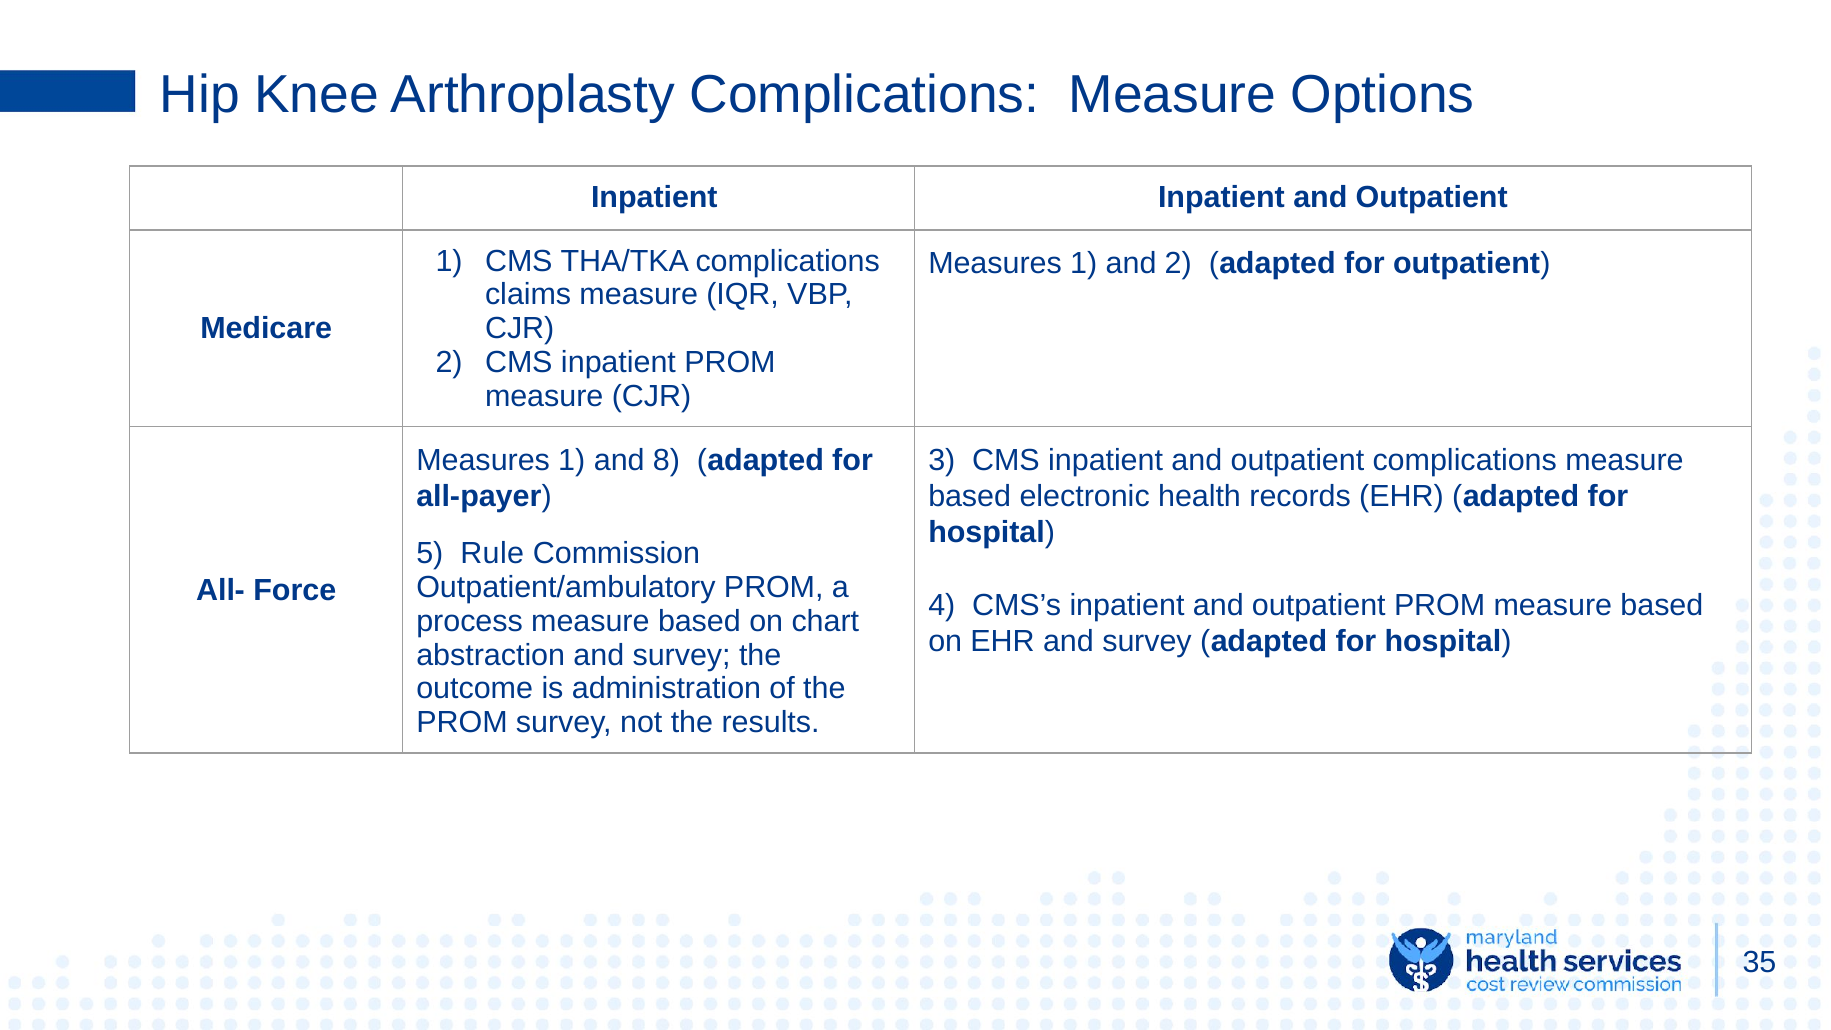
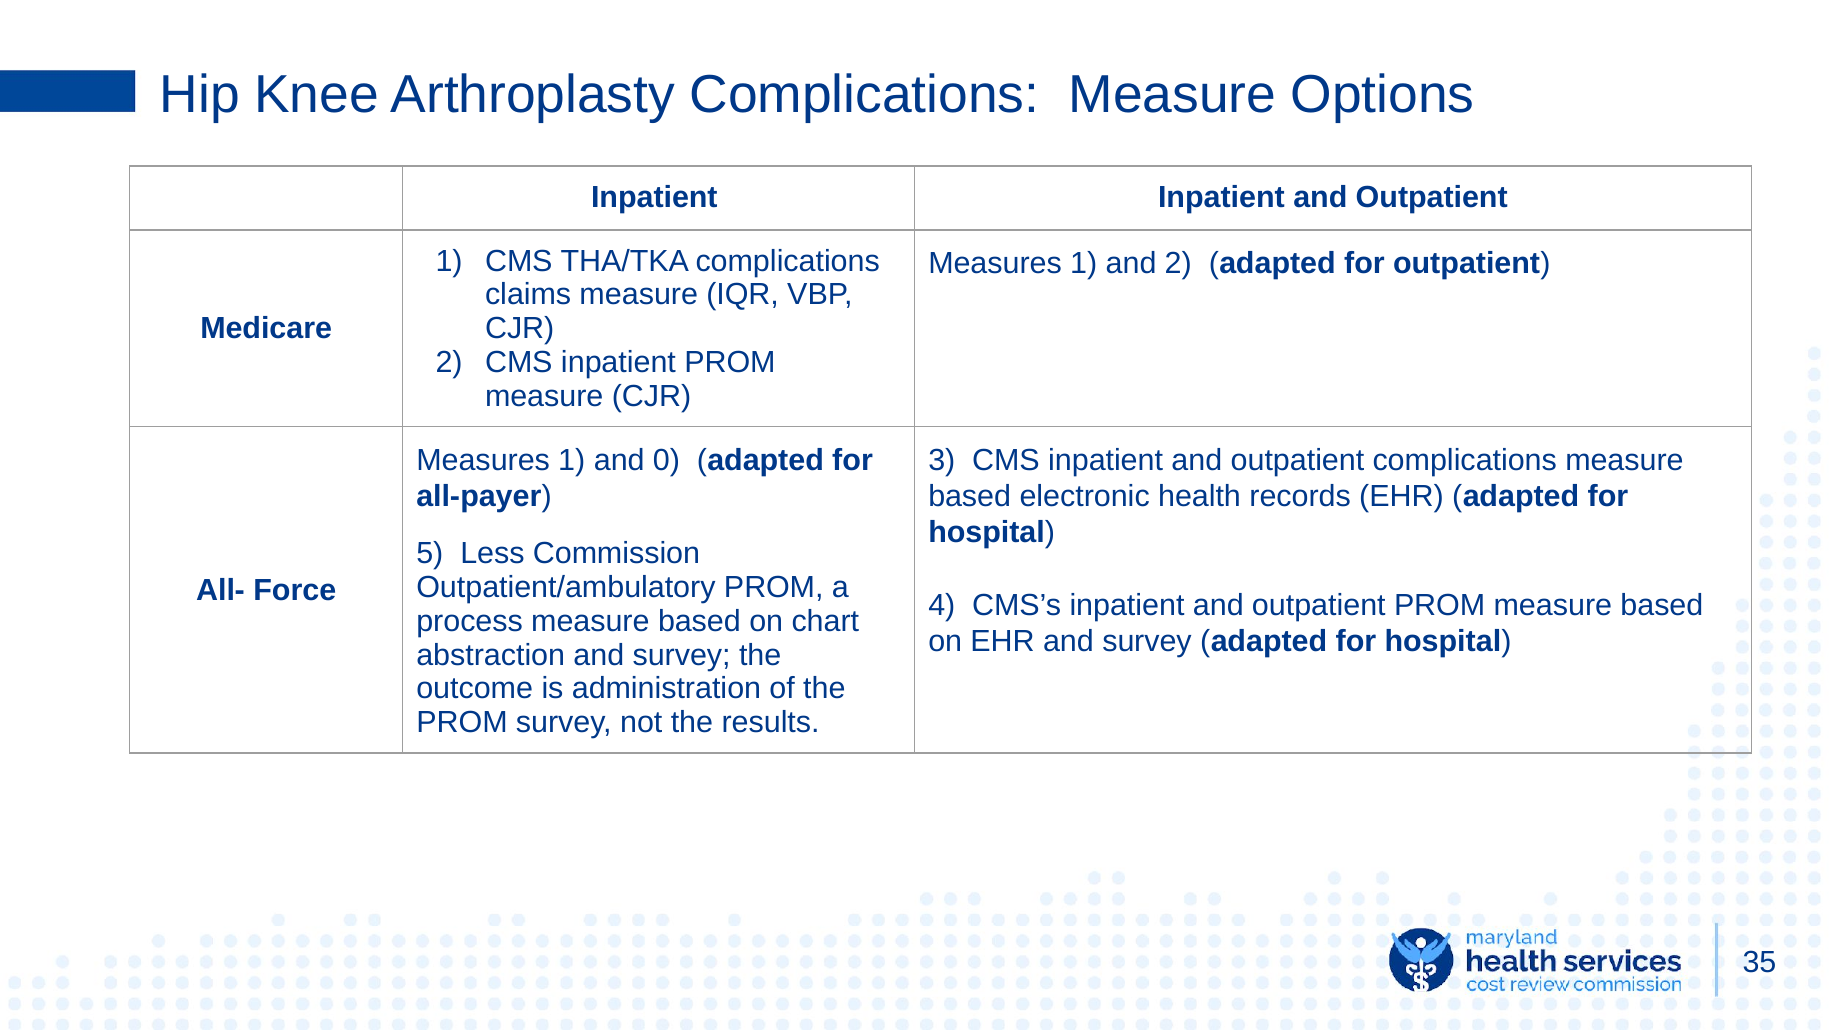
8: 8 -> 0 (666, 460)
Rule: Rule -> Less (492, 553)
